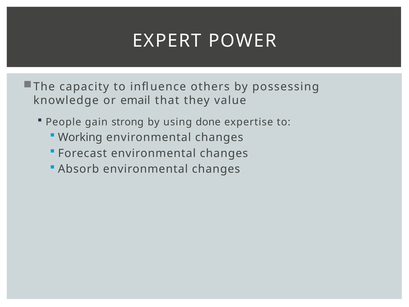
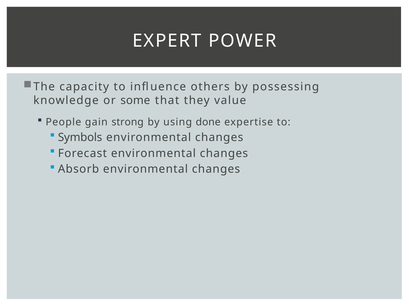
email: email -> some (135, 100)
Working: Working -> Symbols (80, 137)
